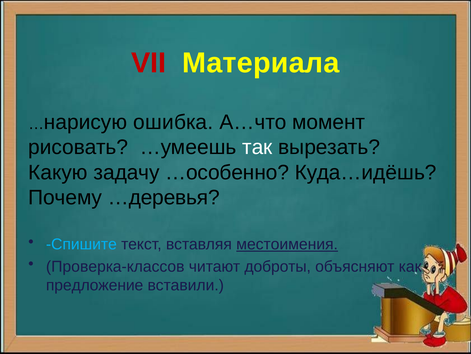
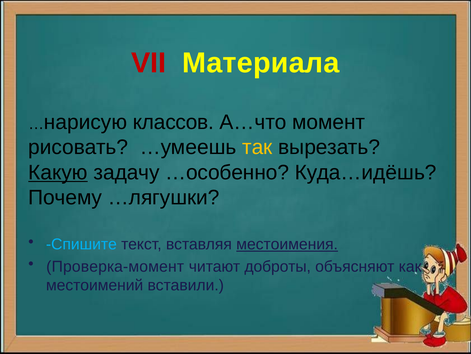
ошибка: ошибка -> классов (173, 122)
так colour: white -> yellow (257, 147)
Какую underline: none -> present (58, 172)
…деревья: …деревья -> …лягушки (164, 197)
Проверка-классов: Проверка-классов -> Проверка-момент (115, 266)
предложение: предложение -> местоимений (95, 285)
